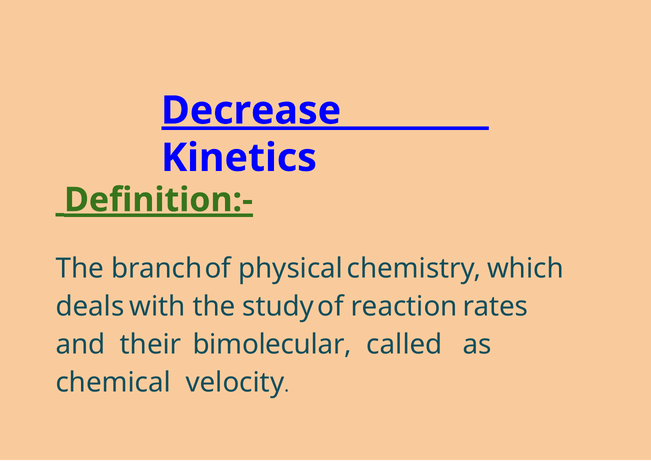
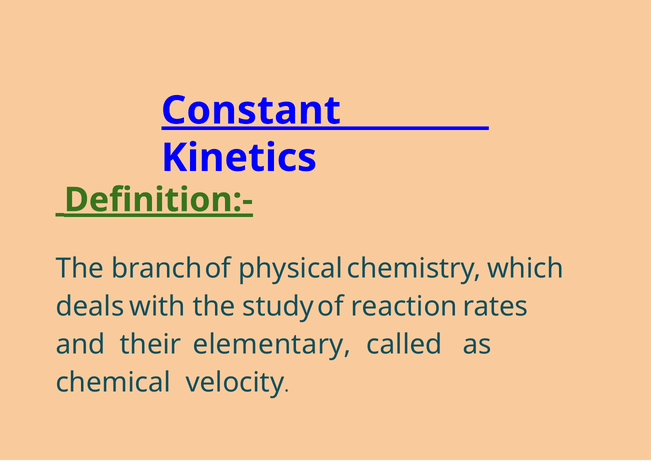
Decrease: Decrease -> Constant (251, 110)
bimolecular: bimolecular -> elementary (272, 344)
